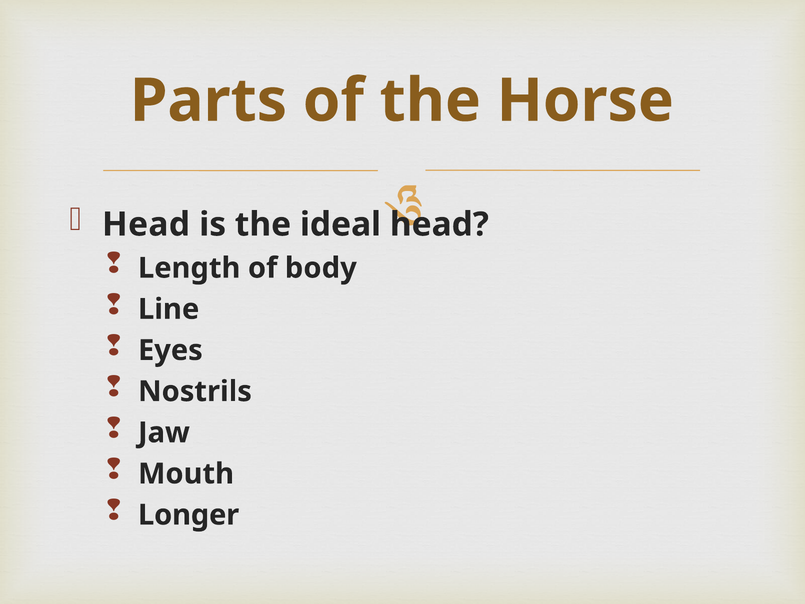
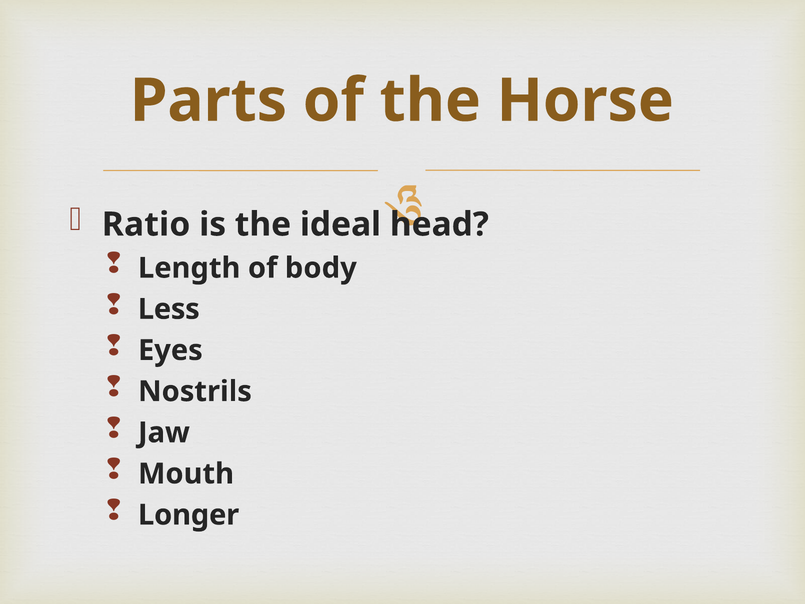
Head: Head -> Ratio (146, 224)
Line: Line -> Less (169, 309)
